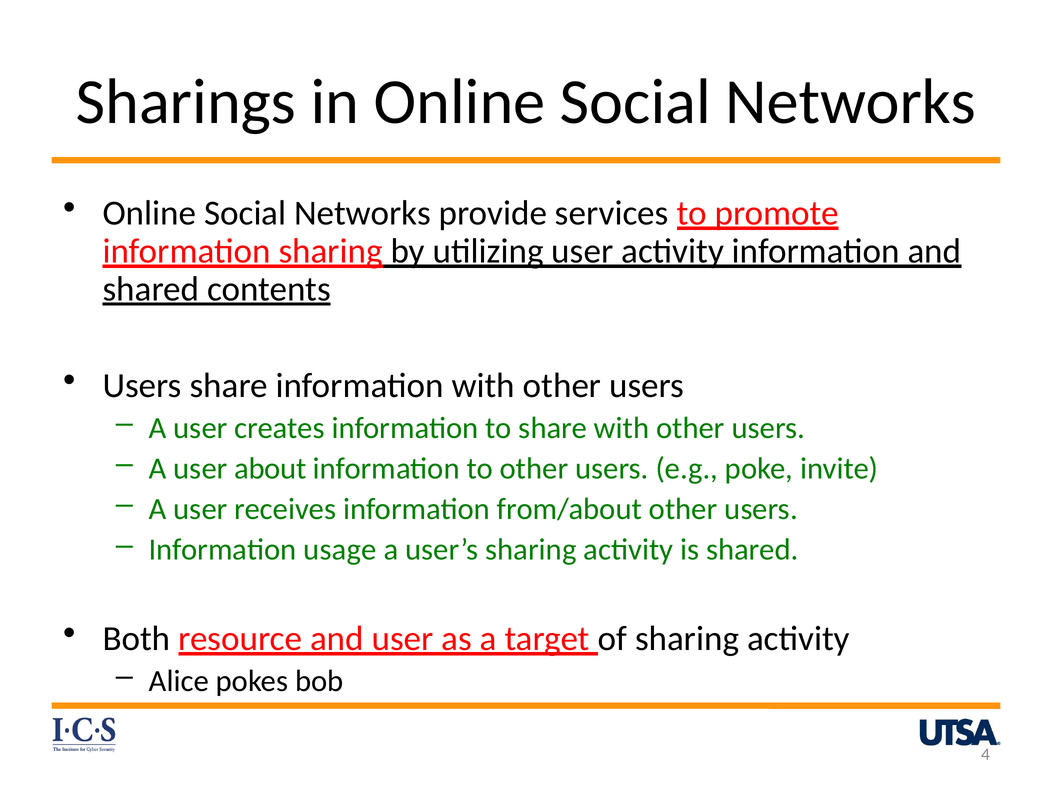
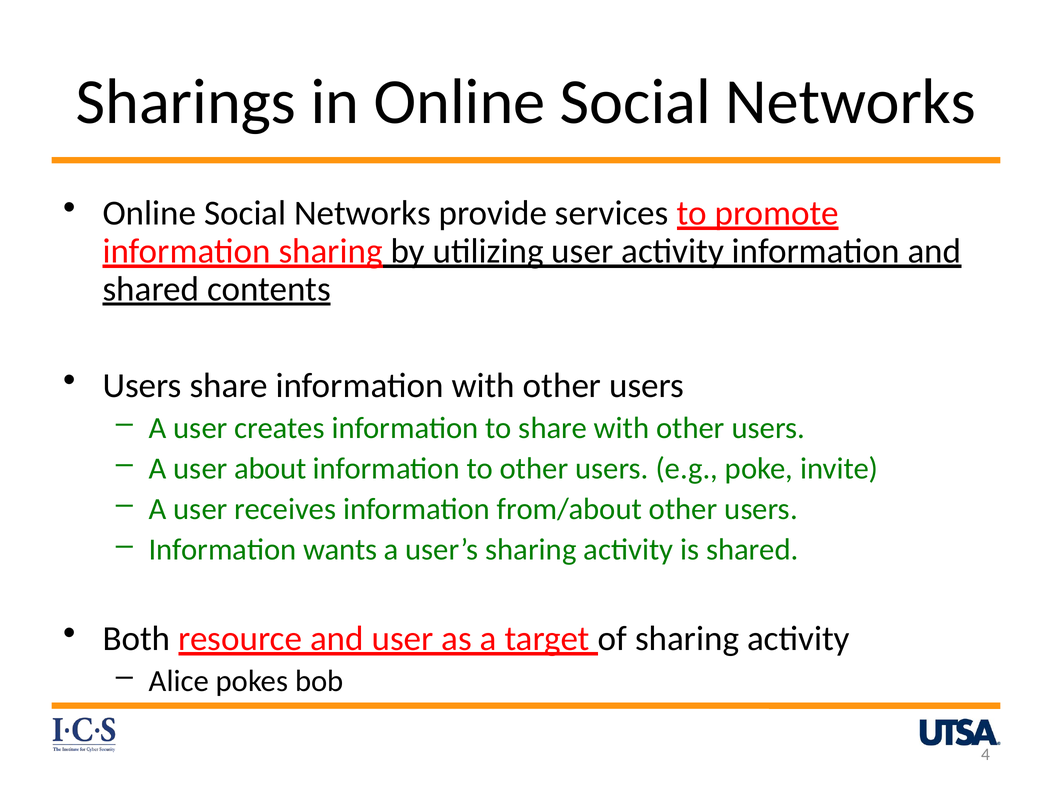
usage: usage -> wants (340, 550)
